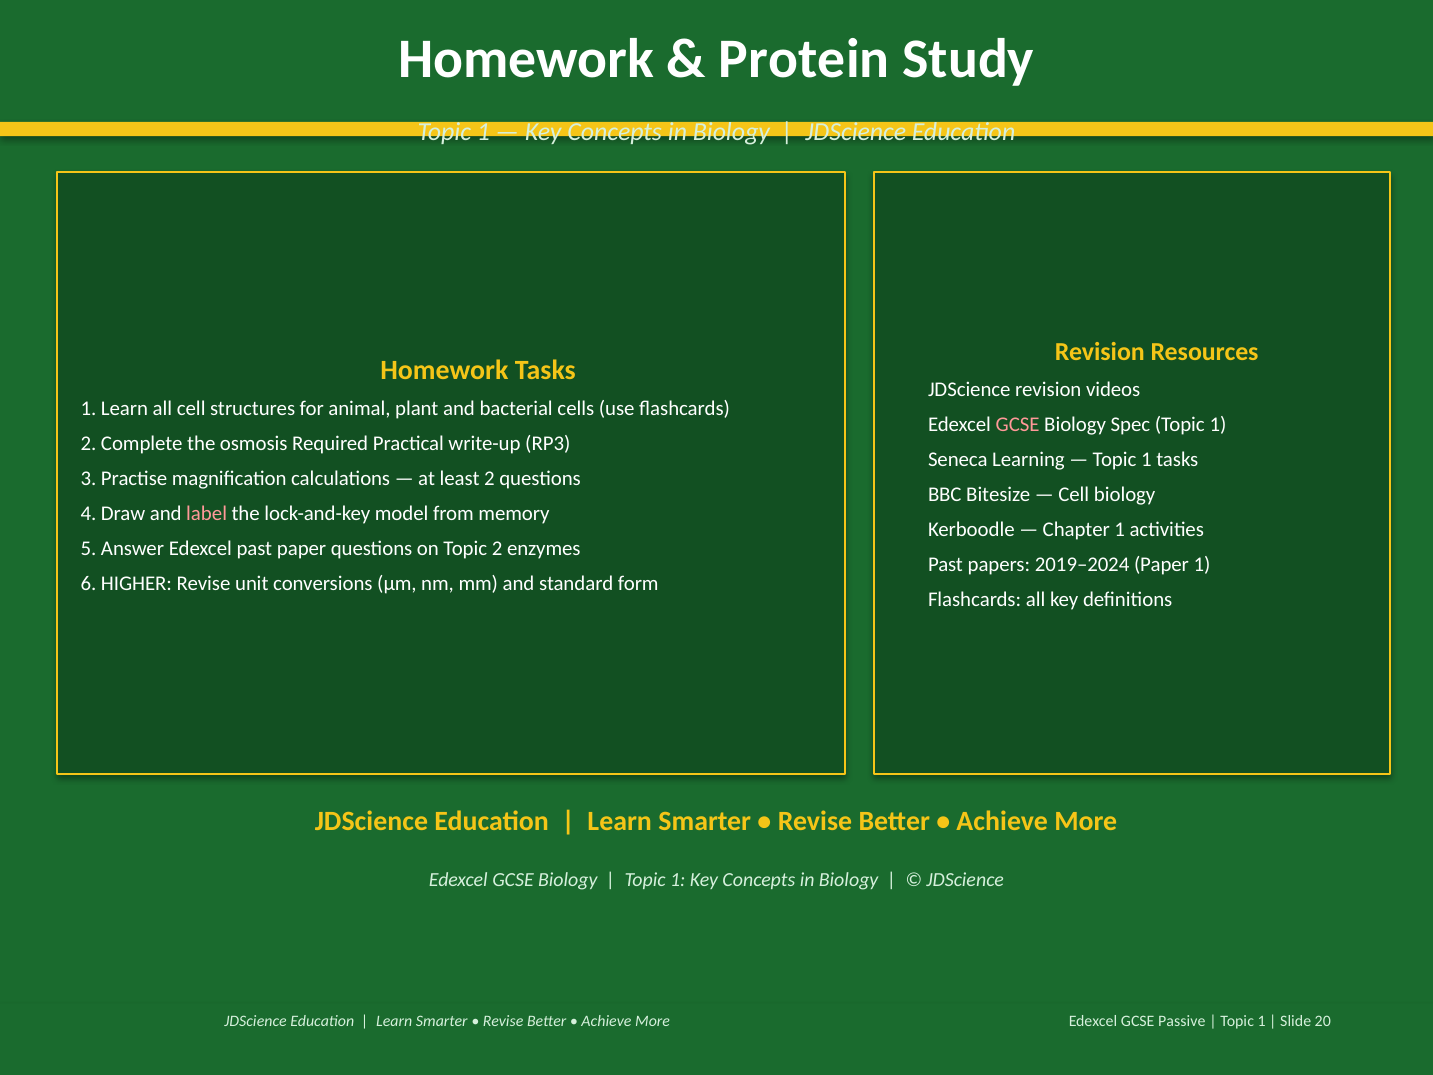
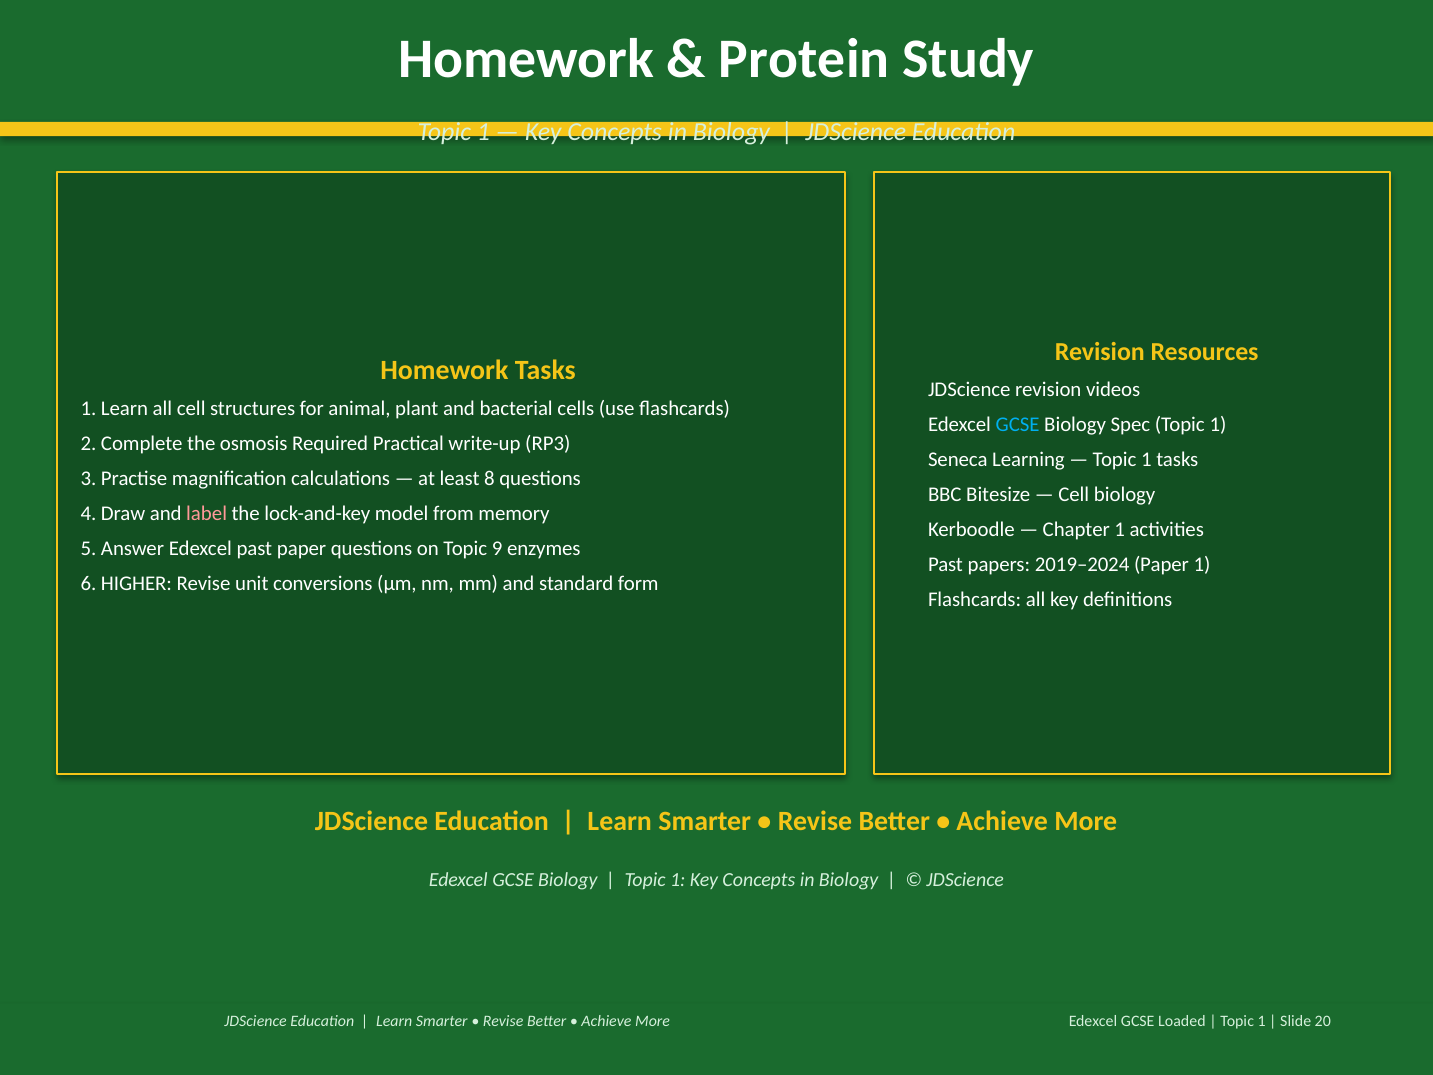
GCSE colour: pink -> light blue (1018, 425)
least 2: 2 -> 8 (490, 478)
Topic 2: 2 -> 9 (497, 548)
Passive: Passive -> Loaded (1182, 1021)
